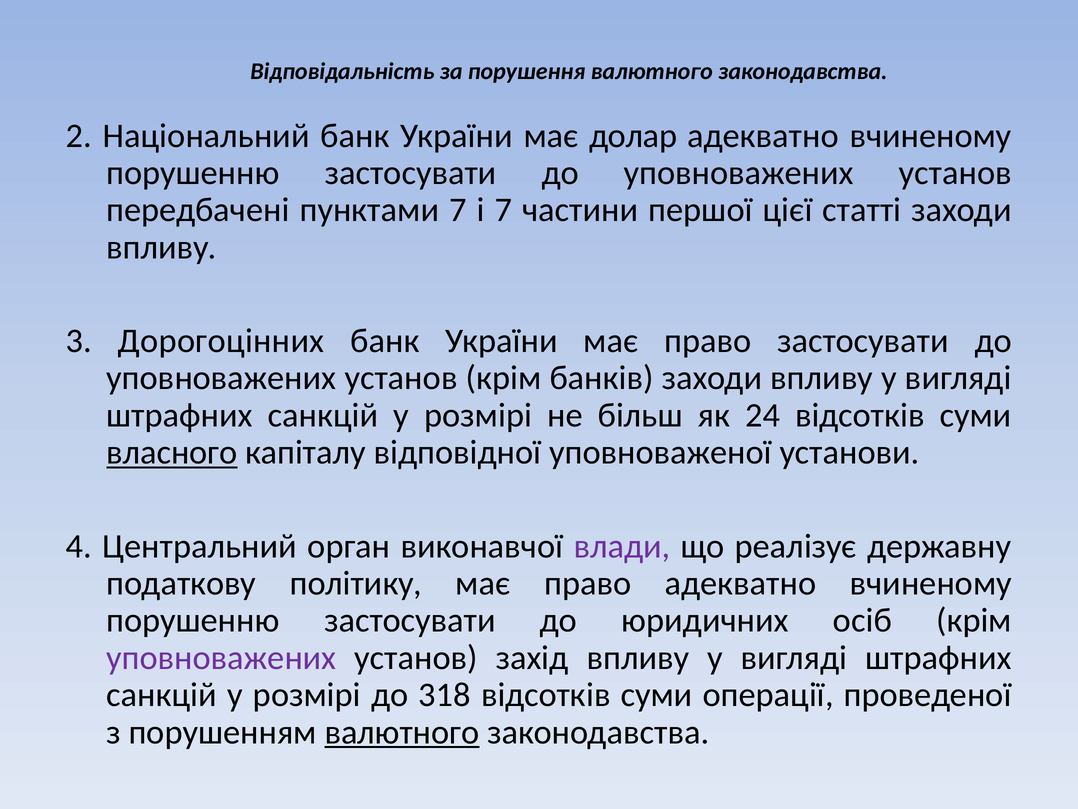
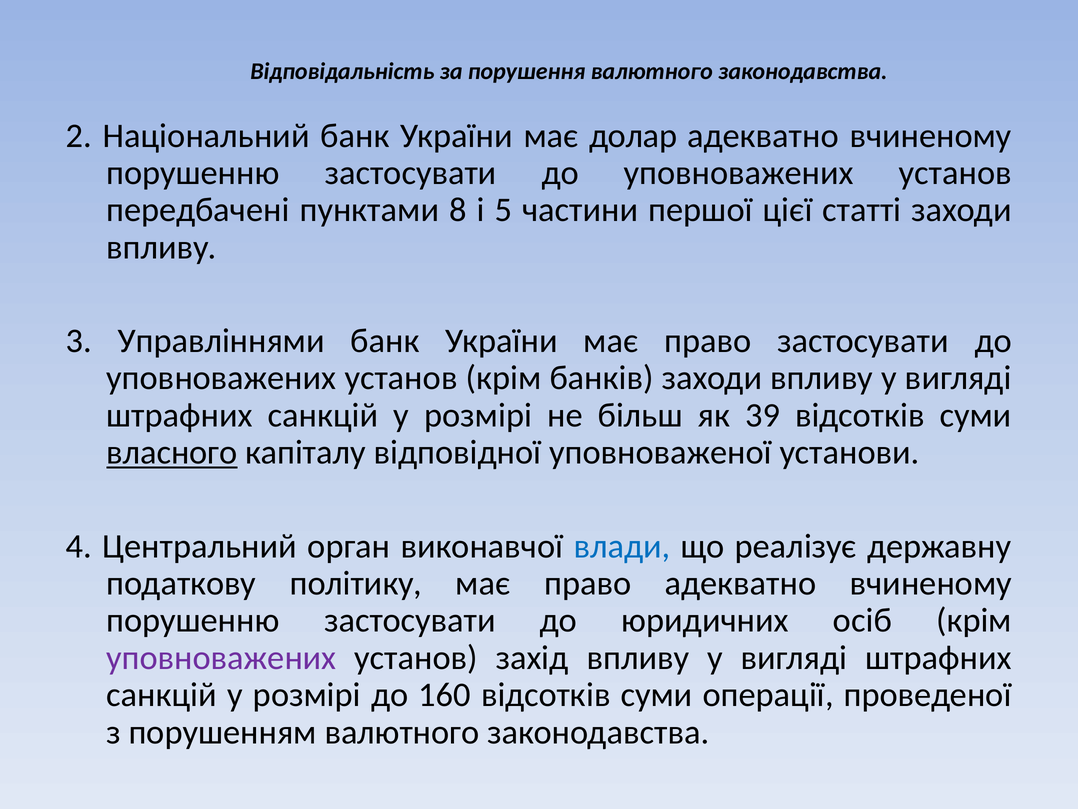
пунктами 7: 7 -> 8 (458, 210)
і 7: 7 -> 5 (503, 210)
Дорогоцінних: Дорогоцінних -> Управліннями (221, 341)
24: 24 -> 39 (763, 415)
влади colour: purple -> blue (622, 546)
318: 318 -> 160 (444, 695)
валютного underline: present -> none (402, 732)
